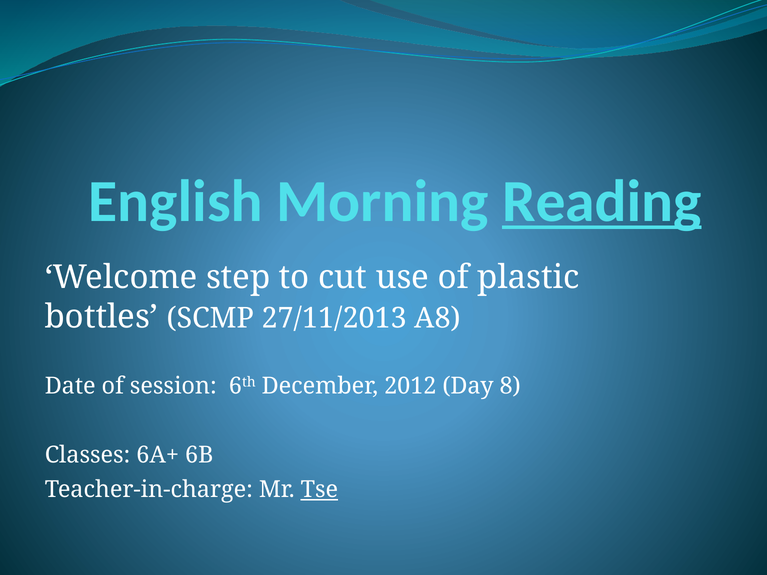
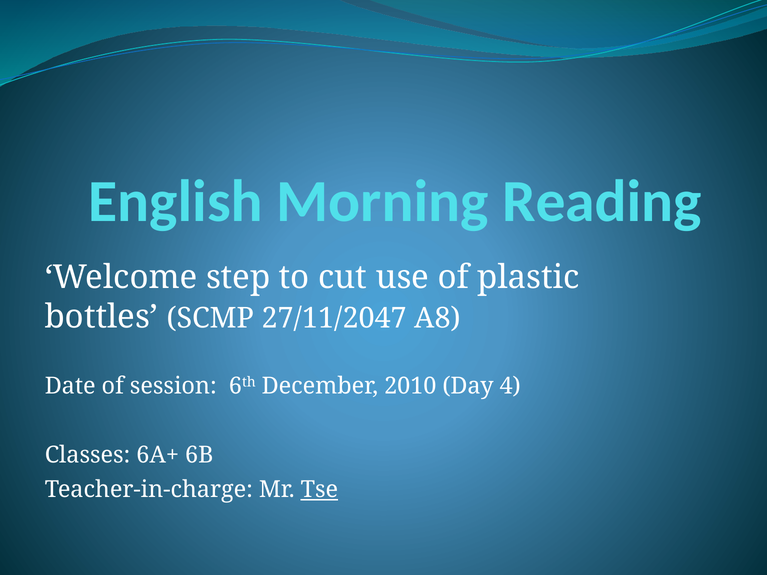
Reading underline: present -> none (602, 202)
27/11/2013: 27/11/2013 -> 27/11/2047 (334, 318)
2012: 2012 -> 2010 (410, 386)
8: 8 -> 4 (510, 386)
